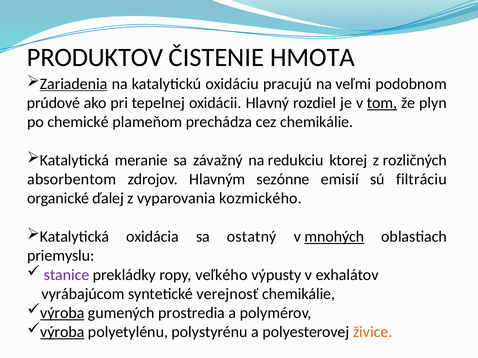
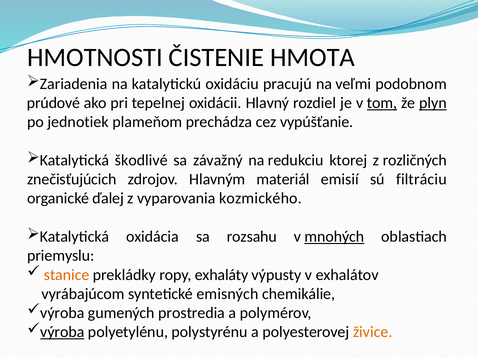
PRODUKTOV: PRODUKTOV -> HMOTNOSTI (95, 57)
Zariadenia underline: present -> none (74, 84)
plyn underline: none -> present (433, 103)
chemické: chemické -> jednotiek (78, 122)
cez chemikálie: chemikálie -> vypúšťanie (317, 122)
meranie: meranie -> škodlivé (141, 160)
absorbentom: absorbentom -> znečisťujúcich (72, 180)
sezónne: sezónne -> materiál (283, 180)
ostatný: ostatný -> rozsahu (252, 237)
stanice colour: purple -> orange (67, 275)
veľkého: veľkého -> exhaláty (222, 275)
verejnosť: verejnosť -> emisných (227, 294)
výroba underline: present -> none (62, 313)
